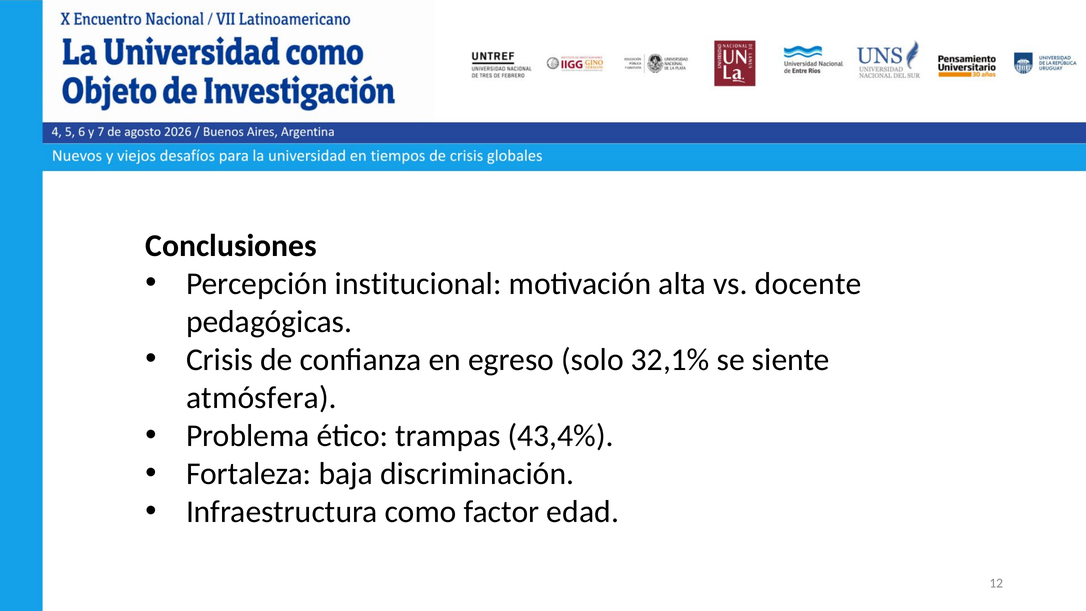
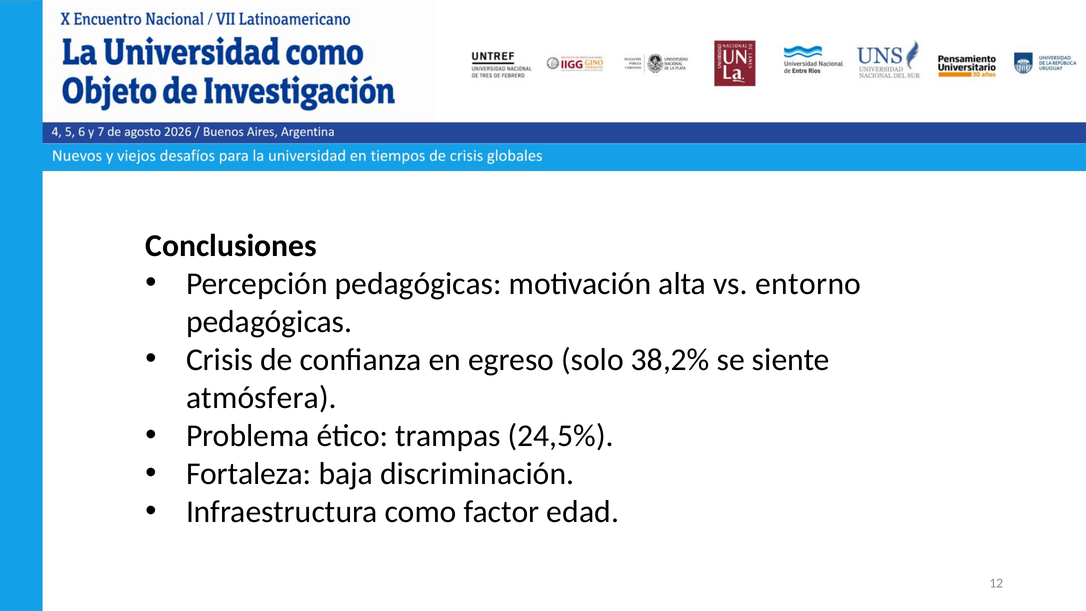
Percepción institucional: institucional -> pedagógicas (418, 284)
docente: docente -> entorno (808, 284)
32,1%: 32,1% -> 38,2% (670, 360)
43,4%: 43,4% -> 24,5% (561, 436)
